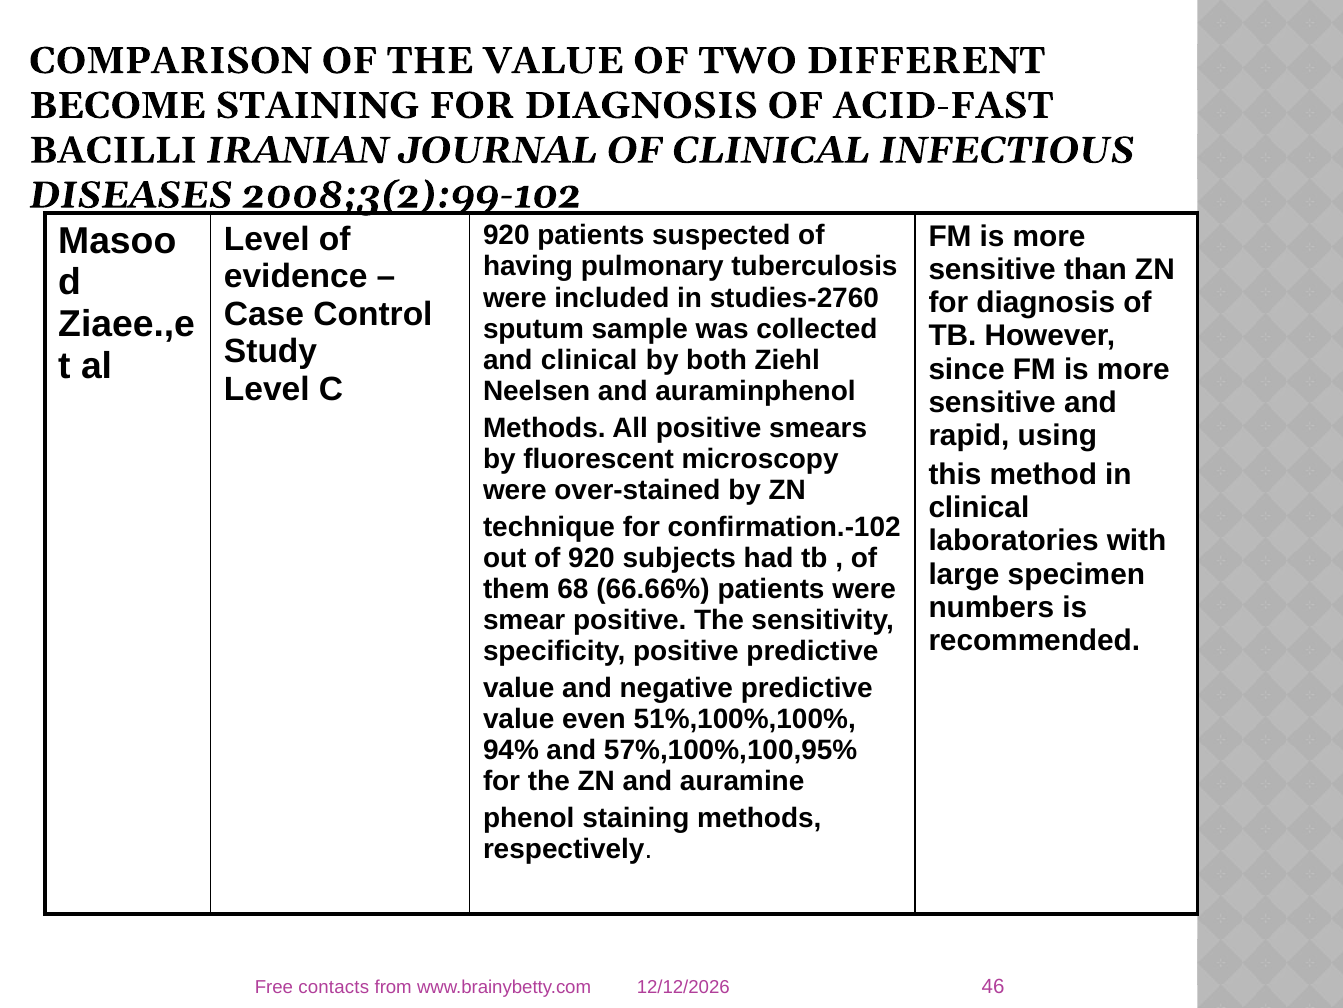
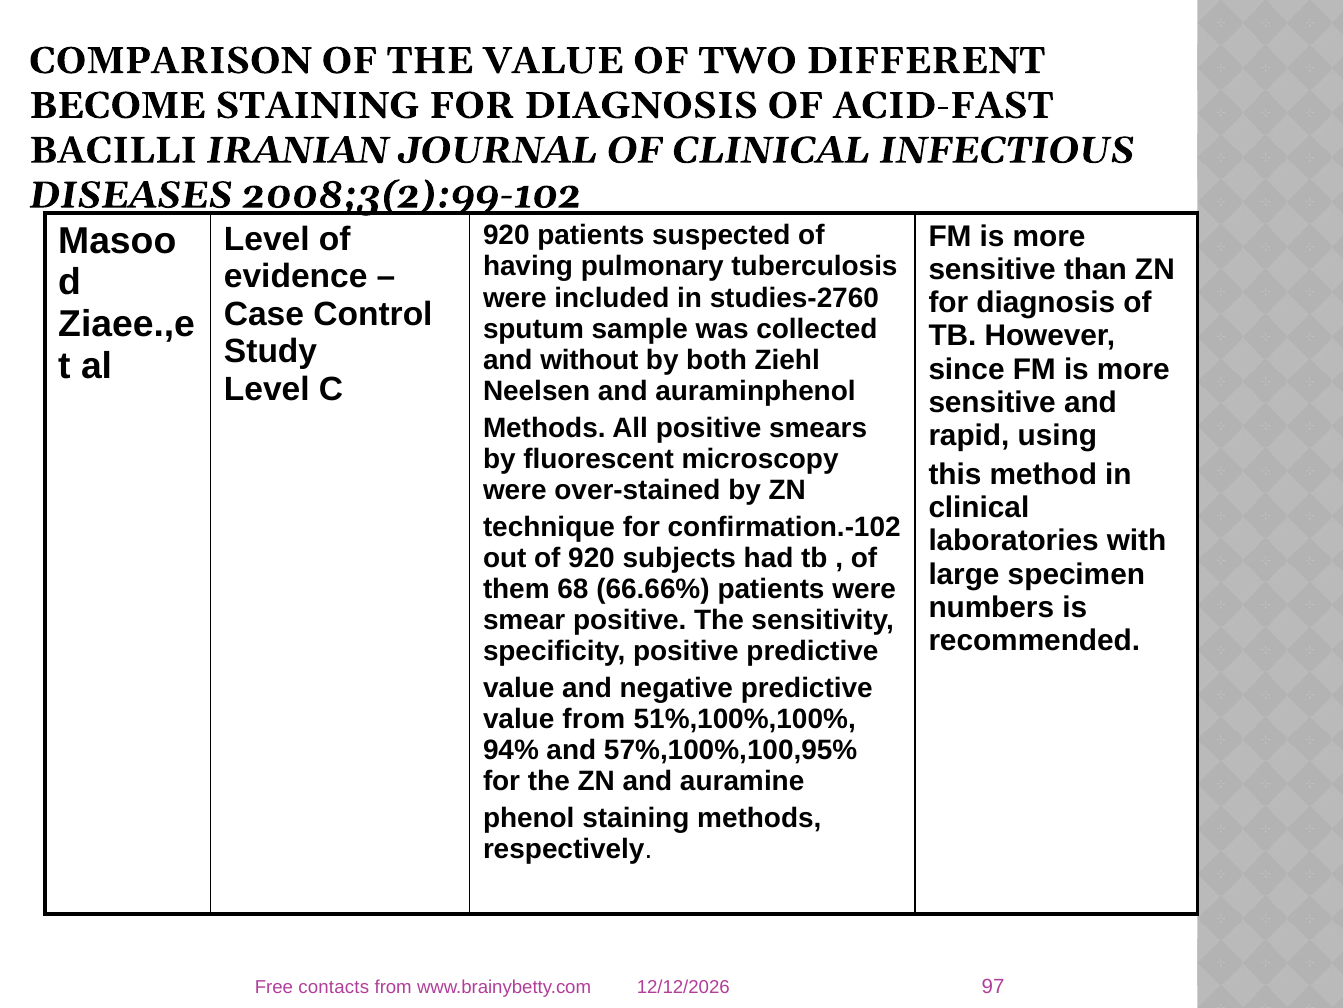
and clinical: clinical -> without (589, 360)
value even: even -> from (594, 719)
46: 46 -> 97 (993, 986)
